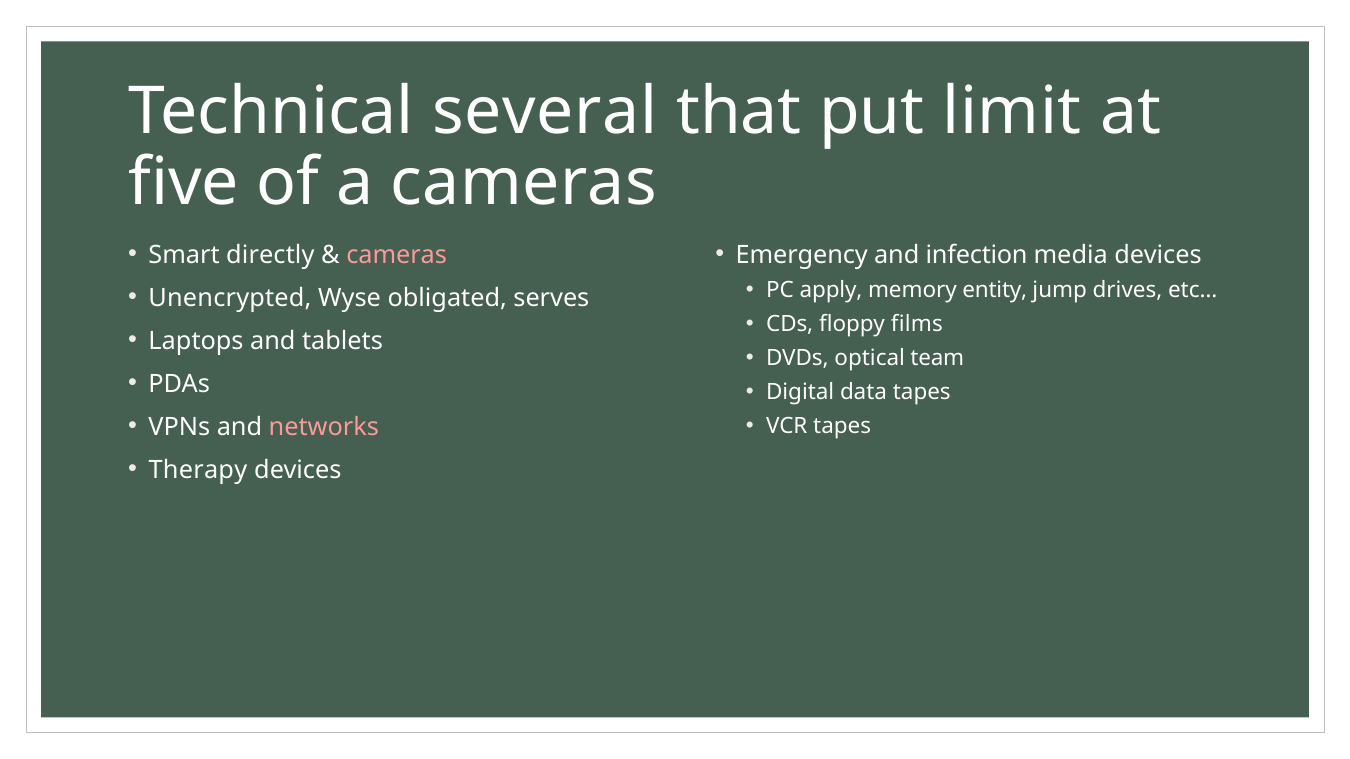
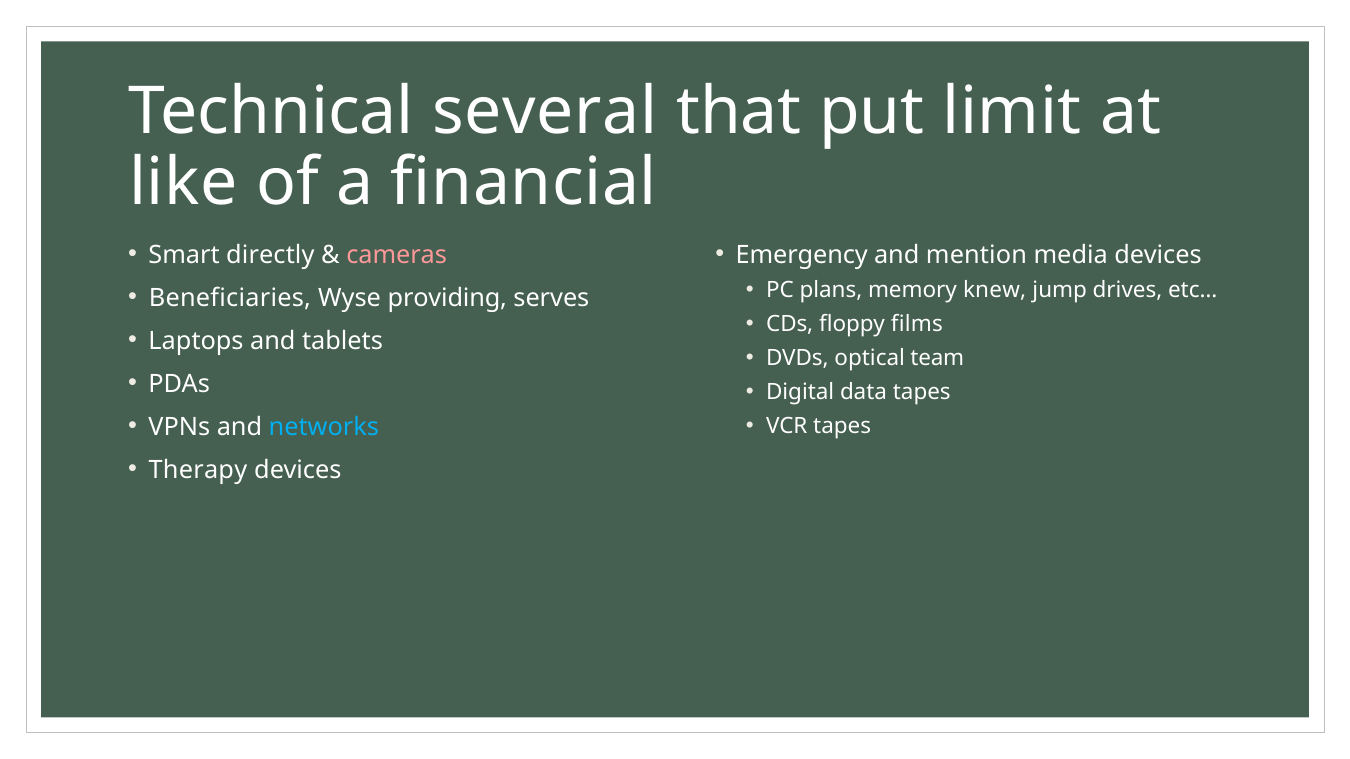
five: five -> like (183, 183)
a cameras: cameras -> financial (524, 183)
infection: infection -> mention (976, 255)
apply: apply -> plans (831, 290)
entity: entity -> knew (995, 290)
Unencrypted: Unencrypted -> Beneficiaries (230, 298)
obligated: obligated -> providing (447, 298)
networks colour: pink -> light blue (324, 427)
